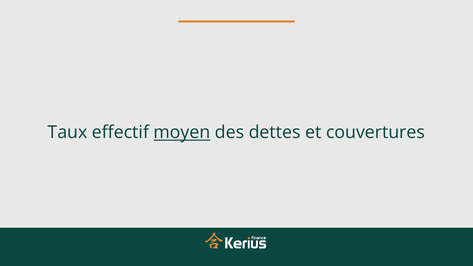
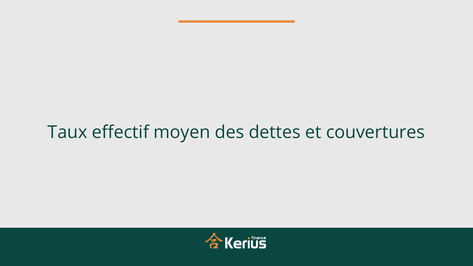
moyen underline: present -> none (182, 132)
